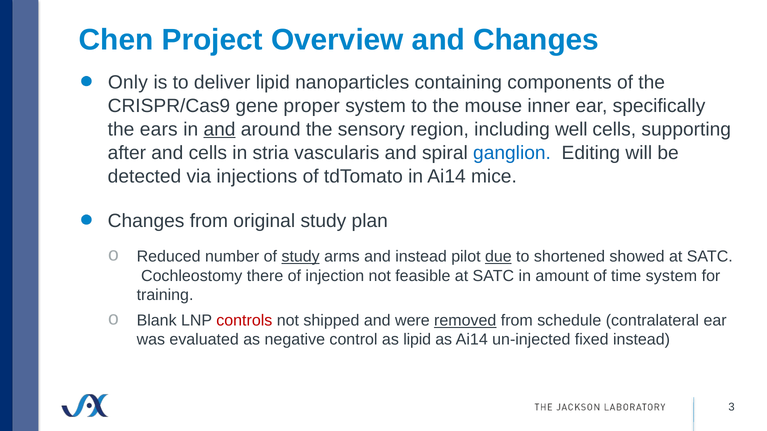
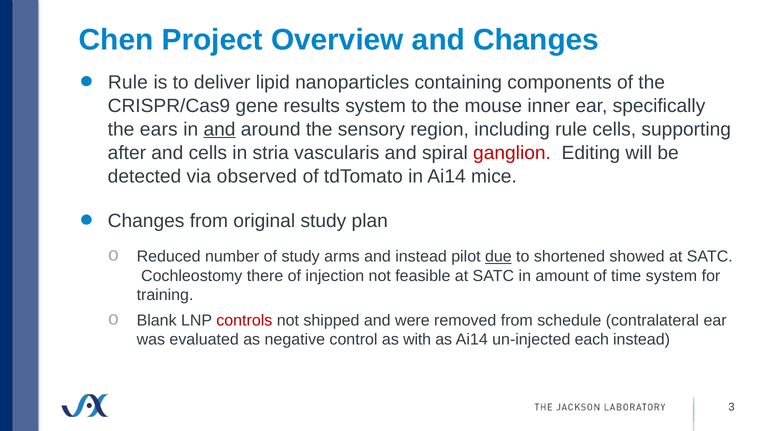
Only: Only -> Rule (128, 83)
proper: proper -> results (312, 106)
including well: well -> rule (571, 129)
ganglion colour: blue -> red (512, 153)
injections: injections -> observed (257, 176)
study underline: present -> none (301, 257)
removed underline: present -> none (465, 321)
as lipid: lipid -> with (417, 340)
fixed: fixed -> each (592, 340)
